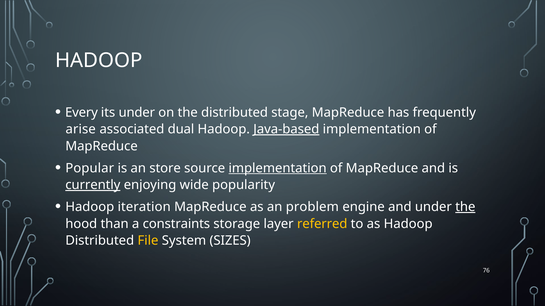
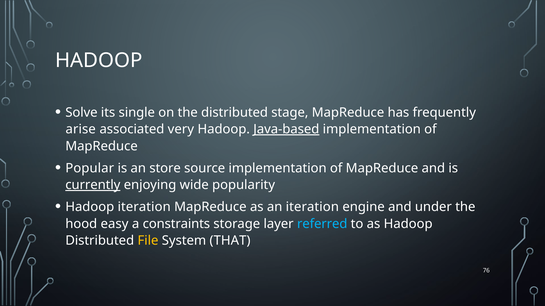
Every: Every -> Solve (81, 113)
its under: under -> single (137, 113)
dual: dual -> very (181, 129)
implementation underline: present -> none (278, 168)
an problem: problem -> iteration (312, 207)
the underline: present -> none (465, 207)
than: than -> easy (115, 224)
referred colour: yellow -> light blue (322, 224)
SIZES: SIZES -> THAT (230, 241)
